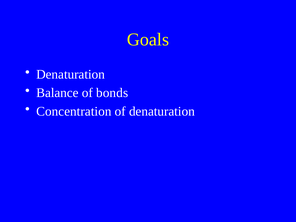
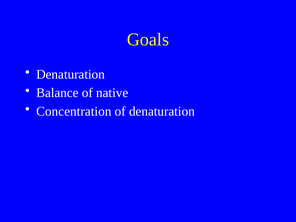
bonds: bonds -> native (112, 93)
